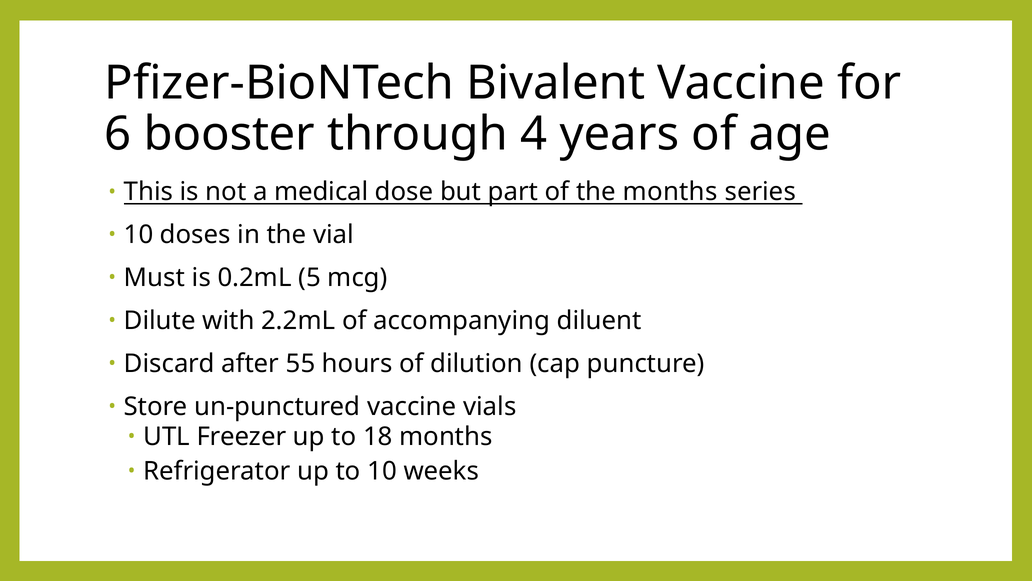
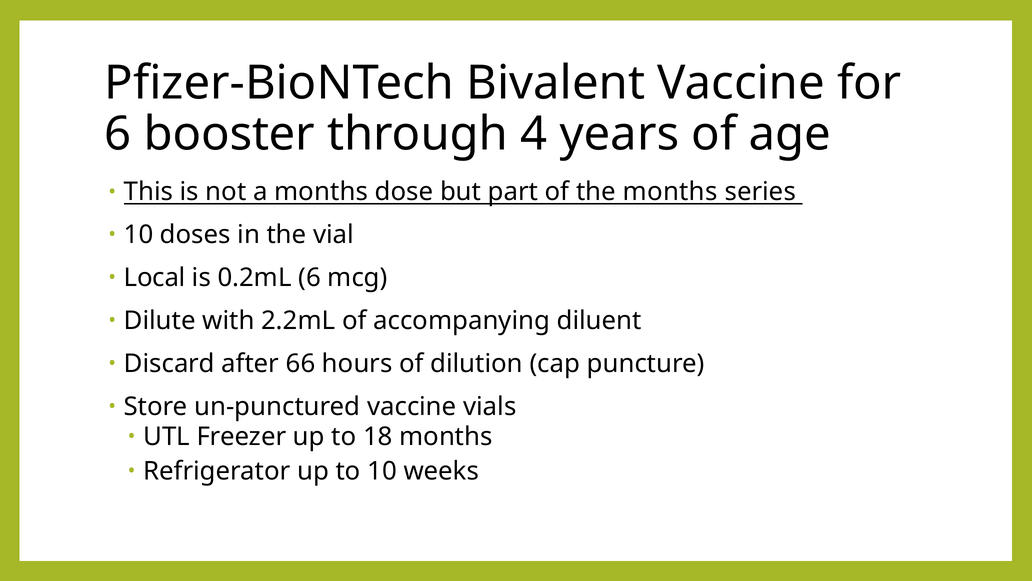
a medical: medical -> months (321, 192)
Must: Must -> Local (155, 278)
0.2mL 5: 5 -> 6 (310, 278)
55: 55 -> 66 (300, 363)
